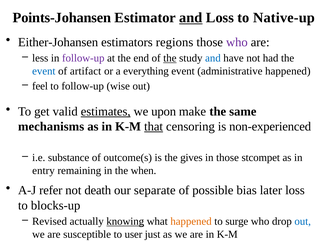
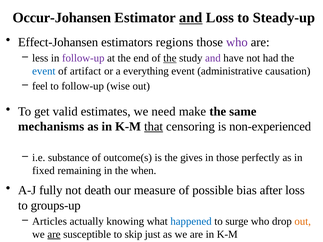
Points-Johansen: Points-Johansen -> Occur-Johansen (62, 18)
Native-up: Native-up -> Steady-up (284, 18)
Either-Johansen: Either-Johansen -> Effect-Johansen (58, 42)
and colour: blue -> purple (213, 58)
administrative happened: happened -> causation (288, 71)
estimates underline: present -> none (106, 112)
upon: upon -> need (164, 112)
stcompet: stcompet -> perfectly (261, 158)
entry: entry -> fixed (43, 171)
refer: refer -> fully (51, 191)
separate: separate -> measure (155, 191)
later: later -> after (271, 191)
blocks-up: blocks-up -> groups-up (56, 206)
Revised: Revised -> Articles (50, 222)
knowing underline: present -> none (125, 222)
happened colour: orange -> blue (191, 222)
out colour: blue -> orange (303, 222)
are underline: none -> present (54, 235)
user: user -> skip (133, 235)
